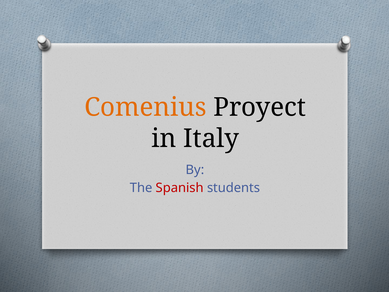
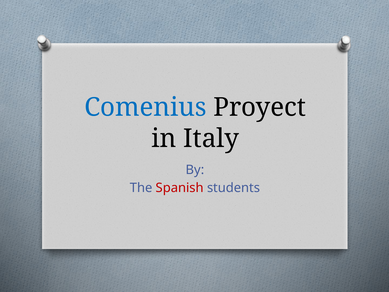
Comenius colour: orange -> blue (145, 107)
